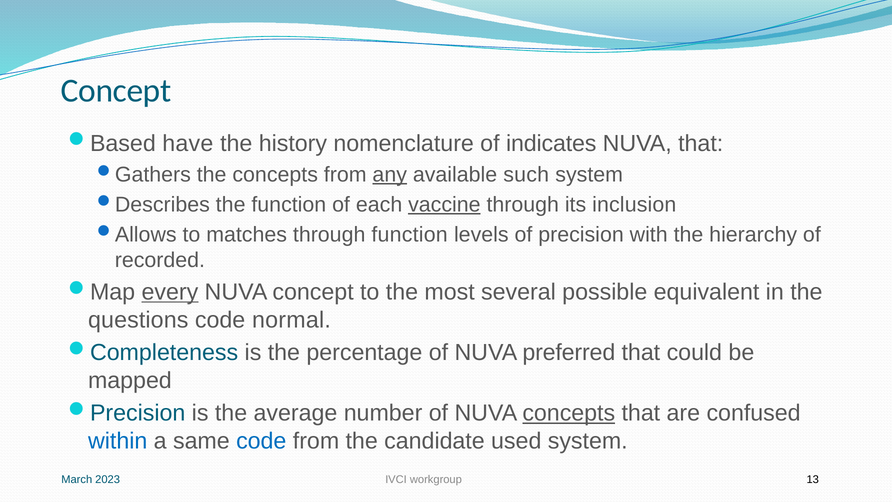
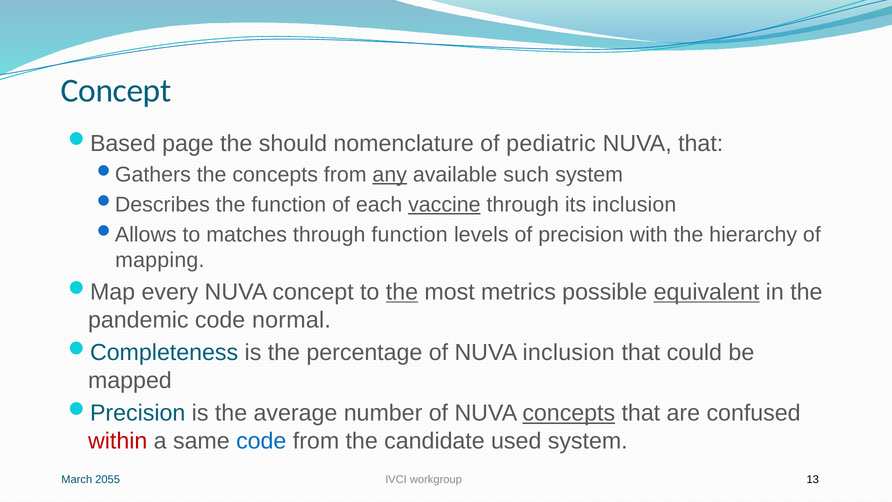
have: have -> page (188, 143)
history: history -> should (293, 143)
indicates: indicates -> pediatric (551, 143)
recorded: recorded -> mapping (160, 260)
every underline: present -> none (170, 292)
the underline: none -> present (402, 292)
several: several -> metrics (518, 292)
equivalent underline: none -> present (707, 292)
questions: questions -> pandemic (138, 320)
NUVA preferred: preferred -> inclusion (569, 352)
within colour: blue -> red (118, 441)
2023: 2023 -> 2055 (108, 479)
